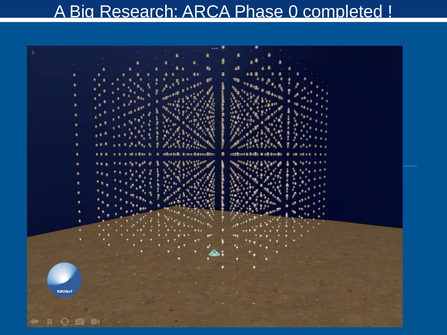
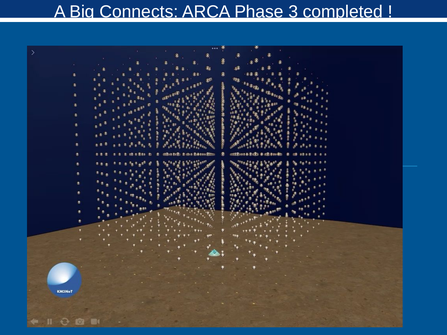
Research: Research -> Connects (139, 12)
0: 0 -> 3 (293, 12)
